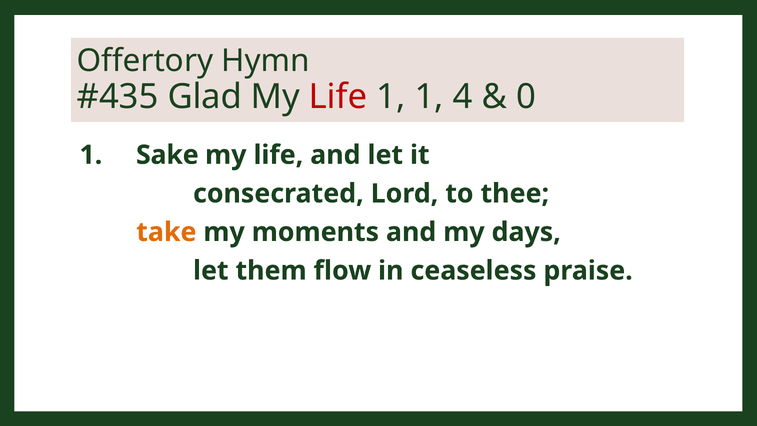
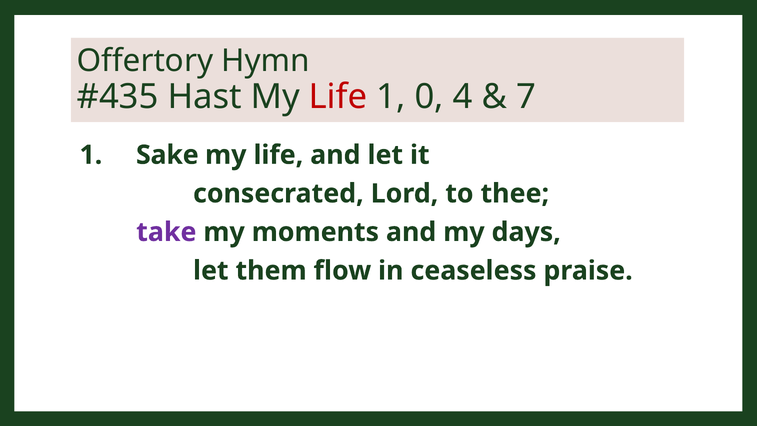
Glad: Glad -> Hast (205, 97)
1 1: 1 -> 0 (429, 97)
0: 0 -> 7 (526, 97)
take colour: orange -> purple (166, 232)
